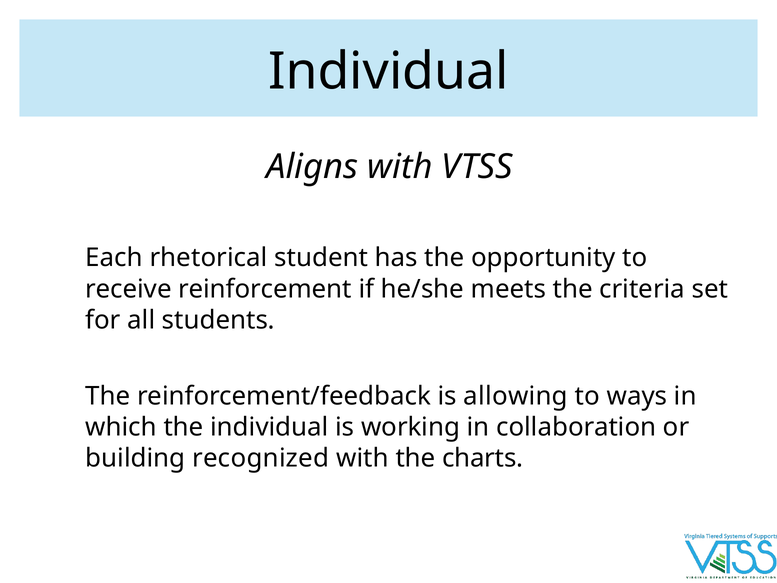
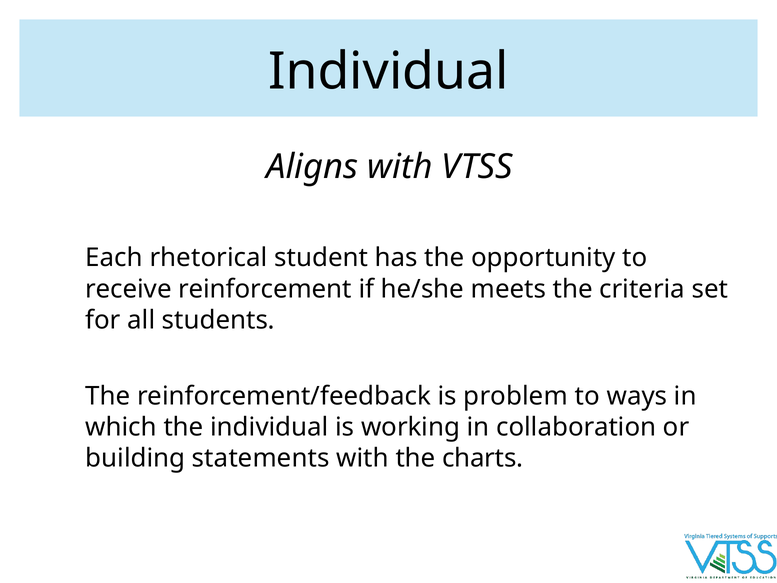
allowing: allowing -> problem (516, 396)
recognized: recognized -> statements (261, 458)
